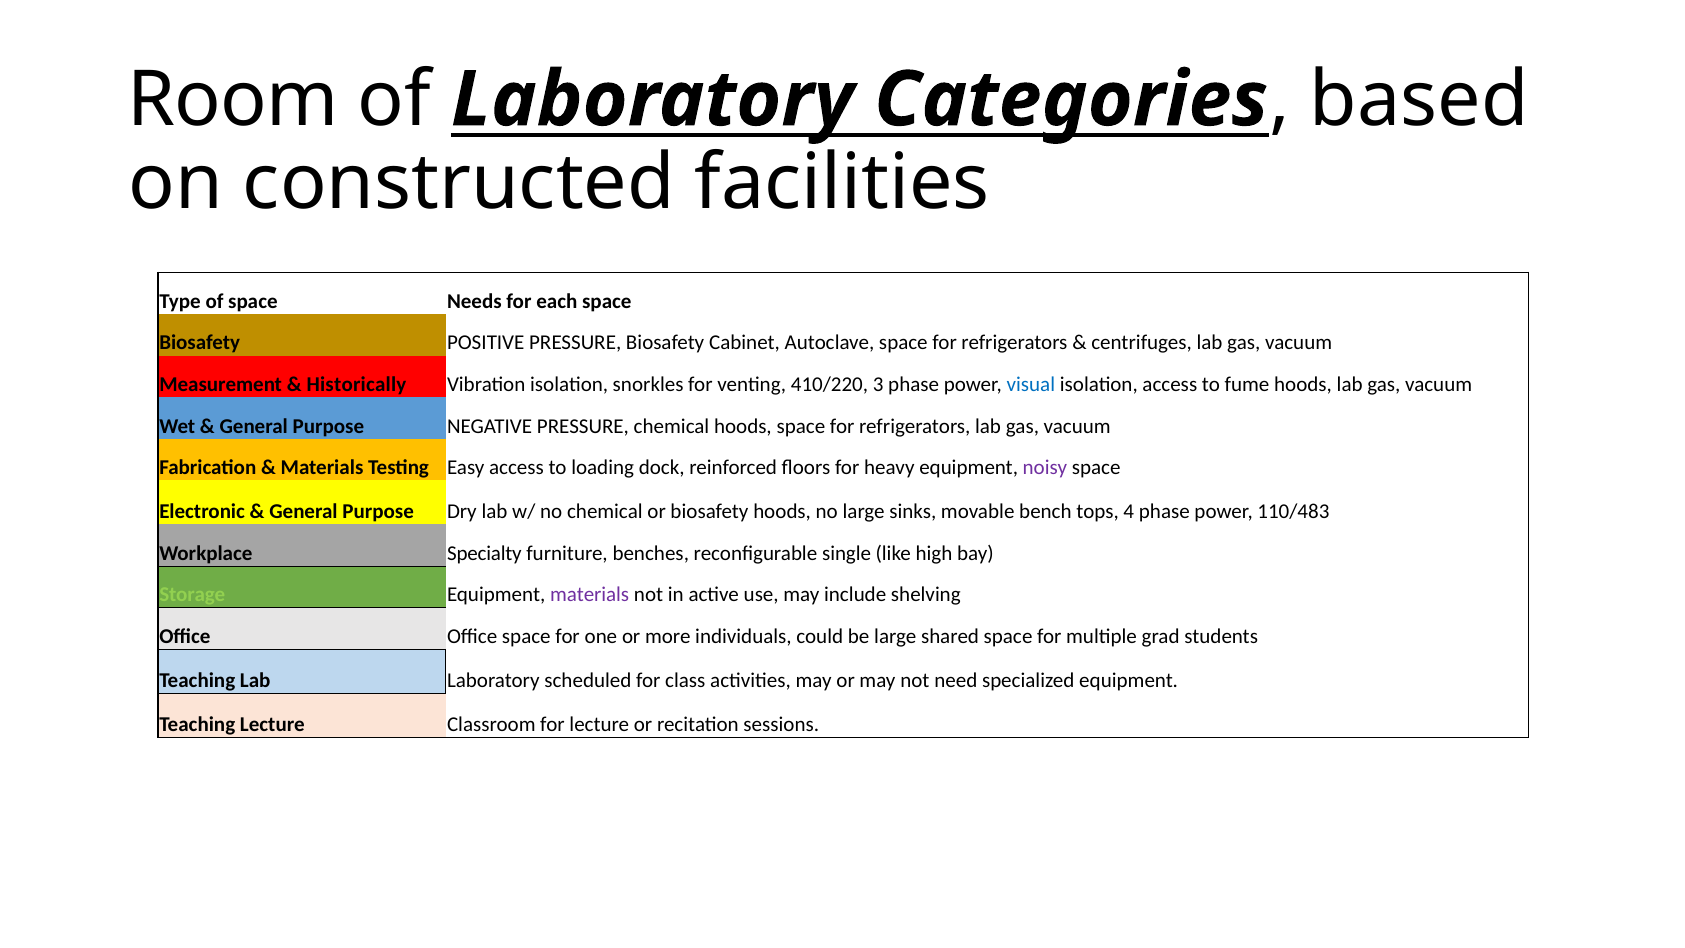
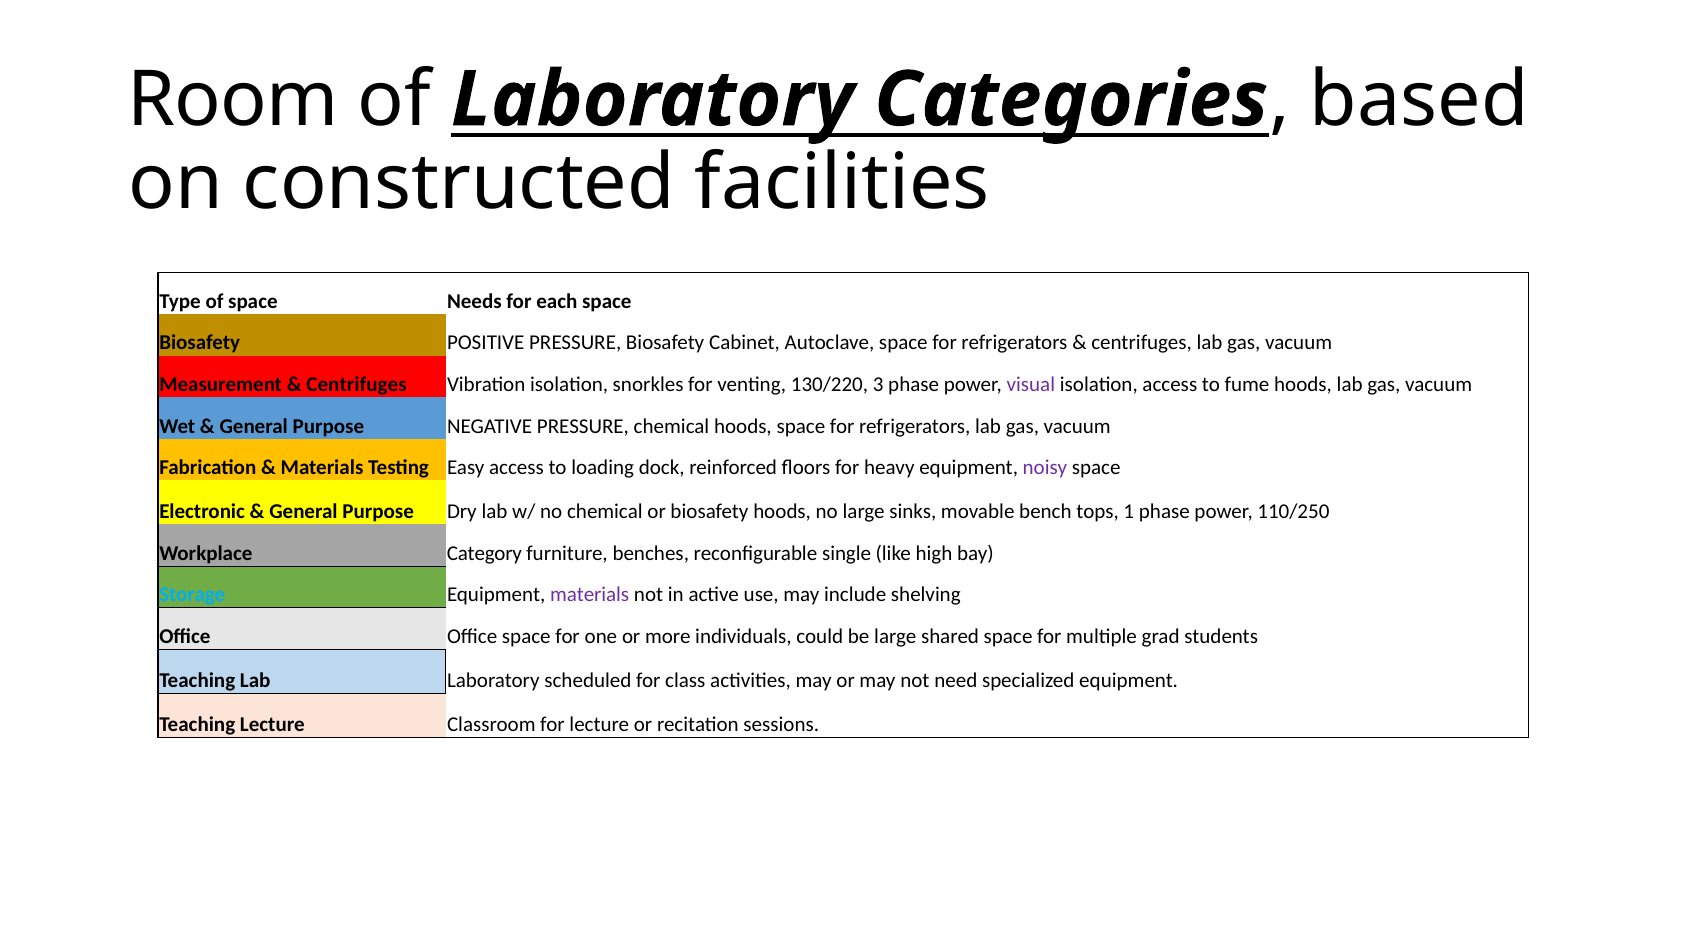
Historically: Historically -> Centrifuges (357, 384)
410/220: 410/220 -> 130/220 (830, 384)
visual colour: blue -> purple (1031, 384)
4: 4 -> 1 (1129, 512)
110/483: 110/483 -> 110/250 (1293, 512)
Specialty: Specialty -> Category (484, 553)
Storage colour: light green -> light blue (192, 595)
